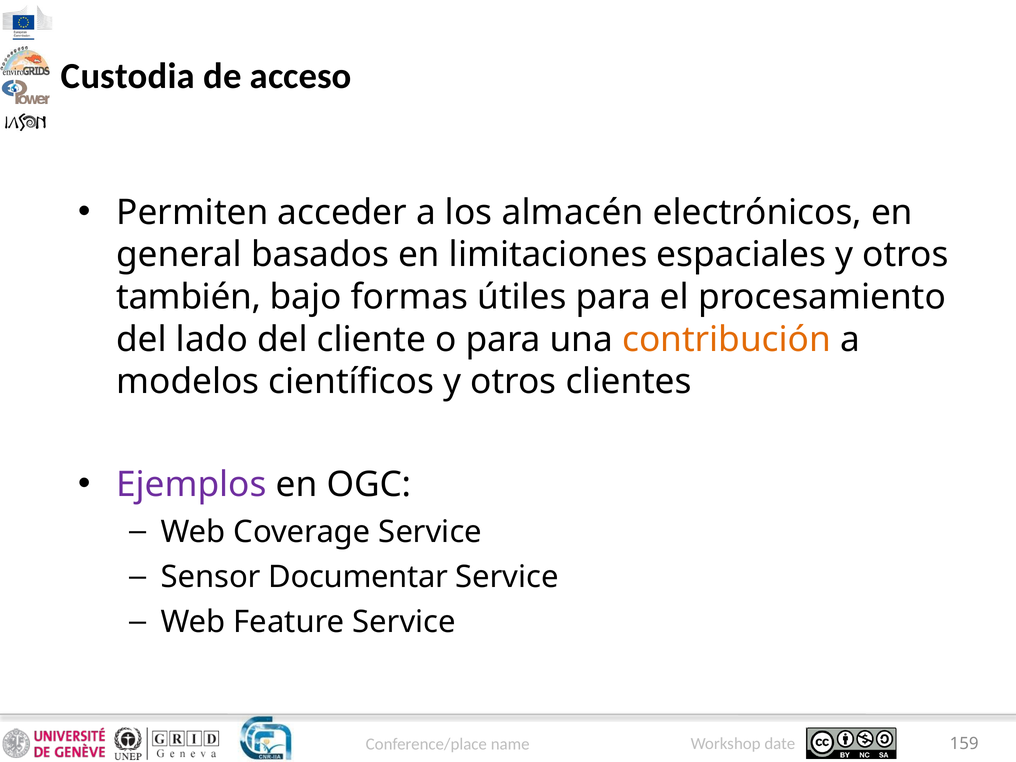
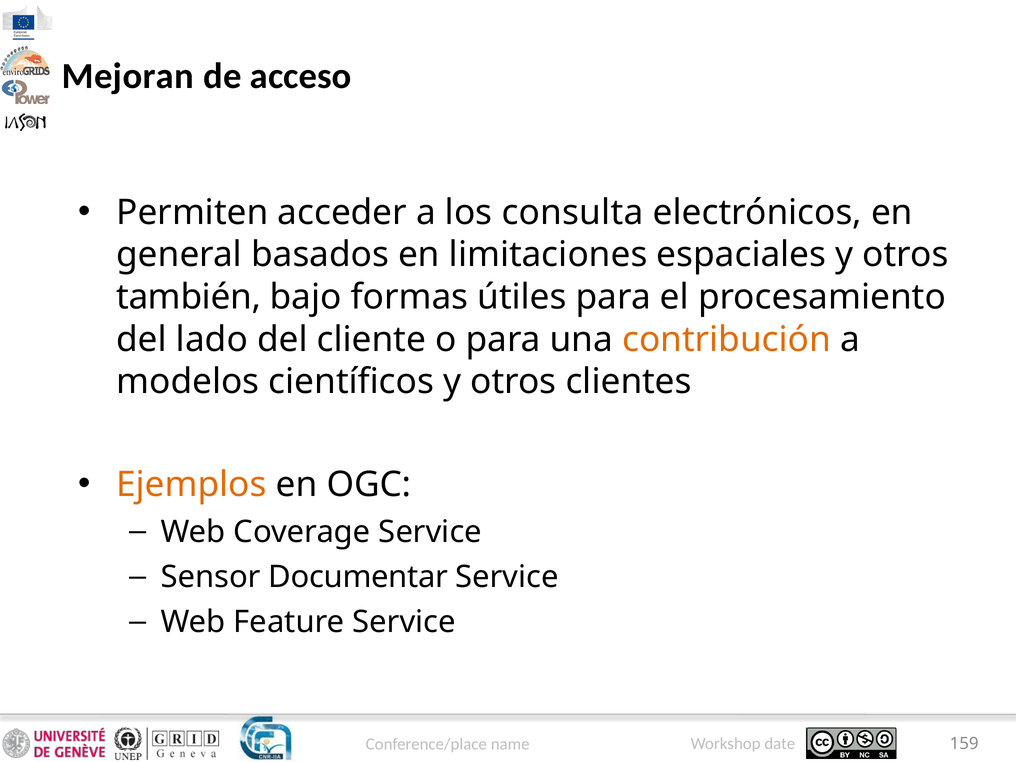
Custodia: Custodia -> Mejoran (128, 76)
almacén: almacén -> consulta (573, 212)
Ejemplos colour: purple -> orange (192, 484)
